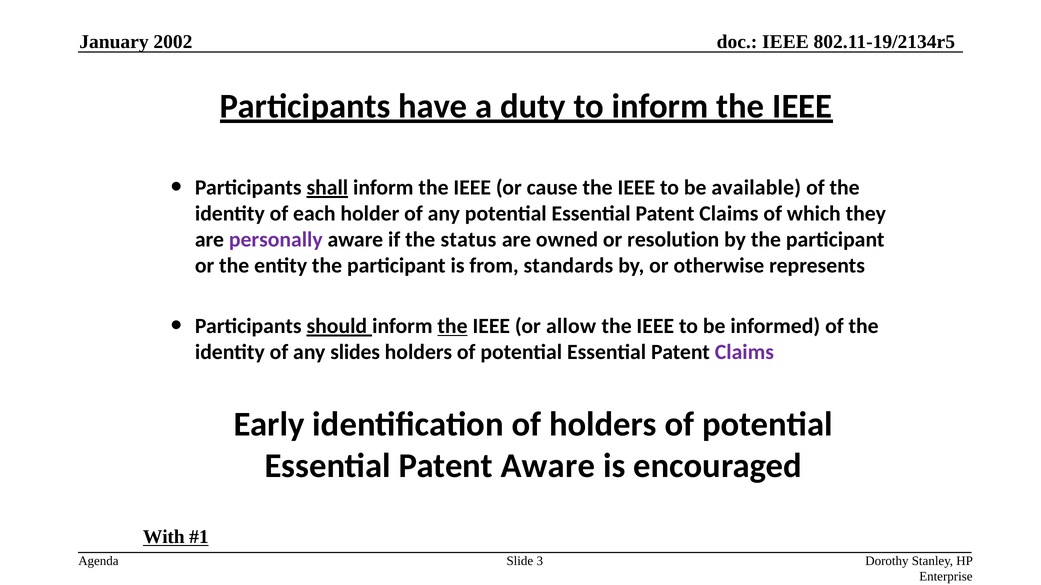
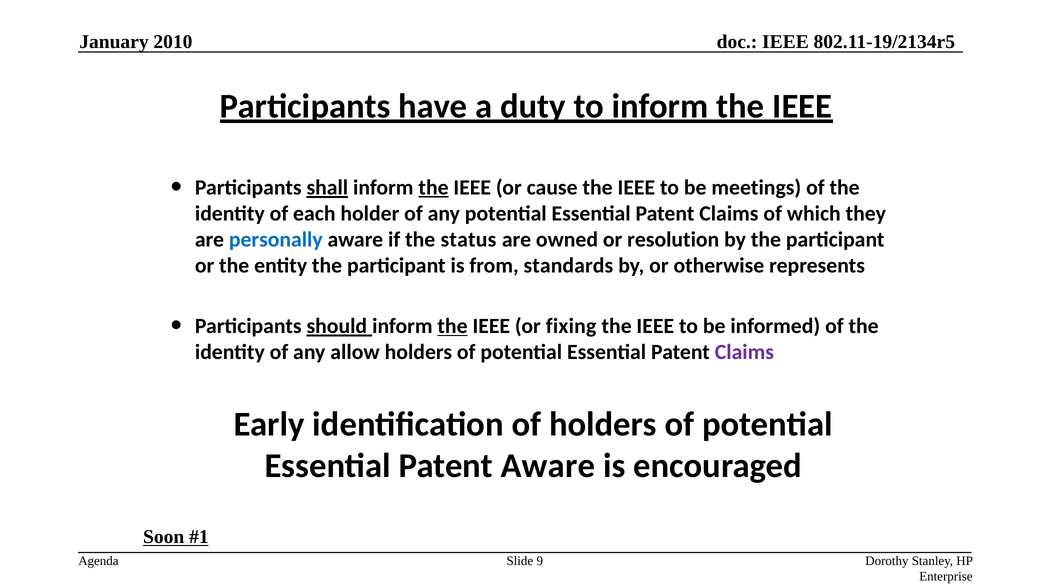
2002: 2002 -> 2010 (173, 42)
the underline: none -> present (434, 188)
available: available -> meetings (756, 188)
personally colour: purple -> blue (276, 240)
allow: allow -> fixing (571, 326)
slides: slides -> allow (355, 353)
With: With -> Soon (164, 537)
3: 3 -> 9 (540, 562)
